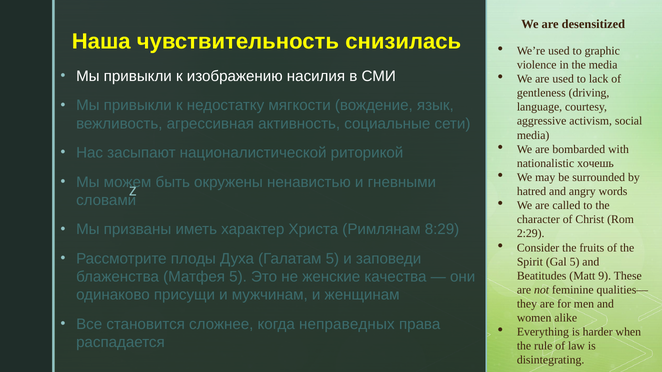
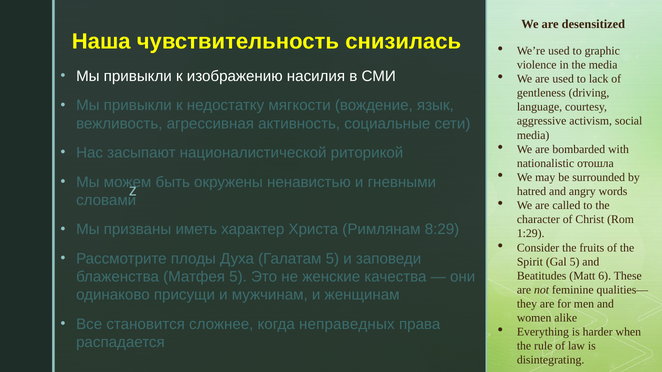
хочешь: хочешь -> отошла (595, 163)
2:29: 2:29 -> 1:29 (531, 234)
9: 9 -> 6 (605, 276)
